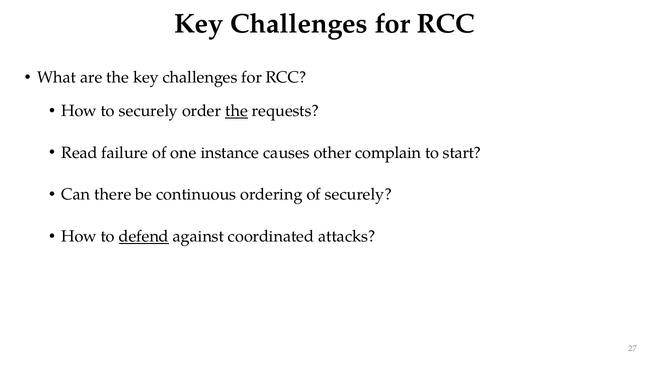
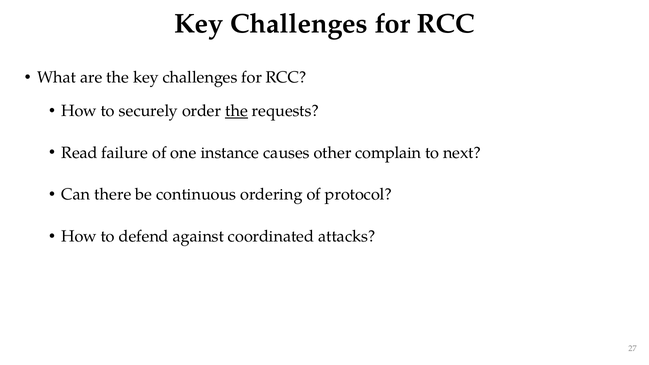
start: start -> next (462, 153)
of securely: securely -> protocol (358, 195)
defend underline: present -> none (144, 236)
